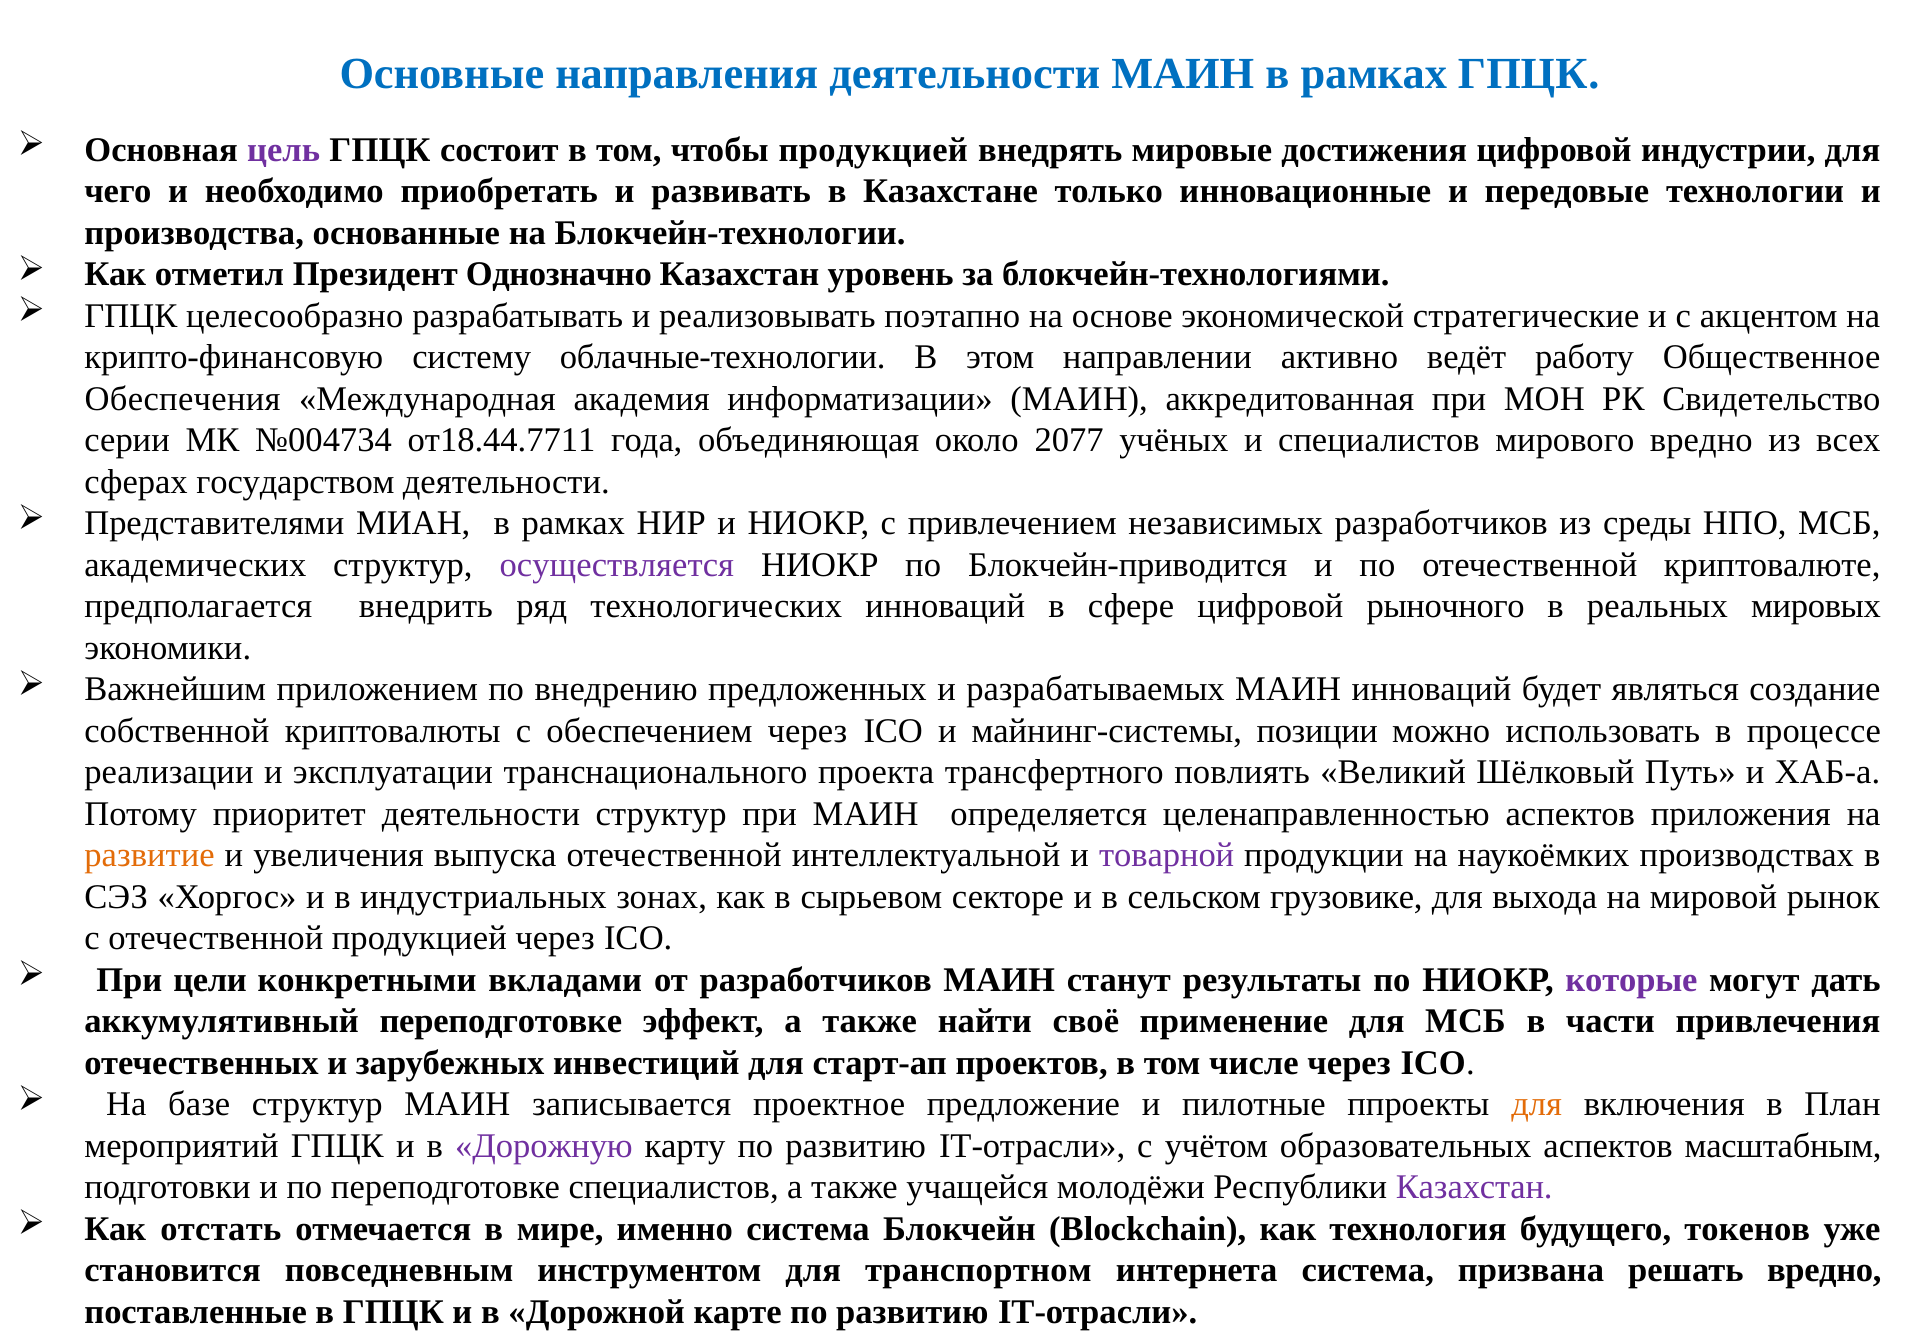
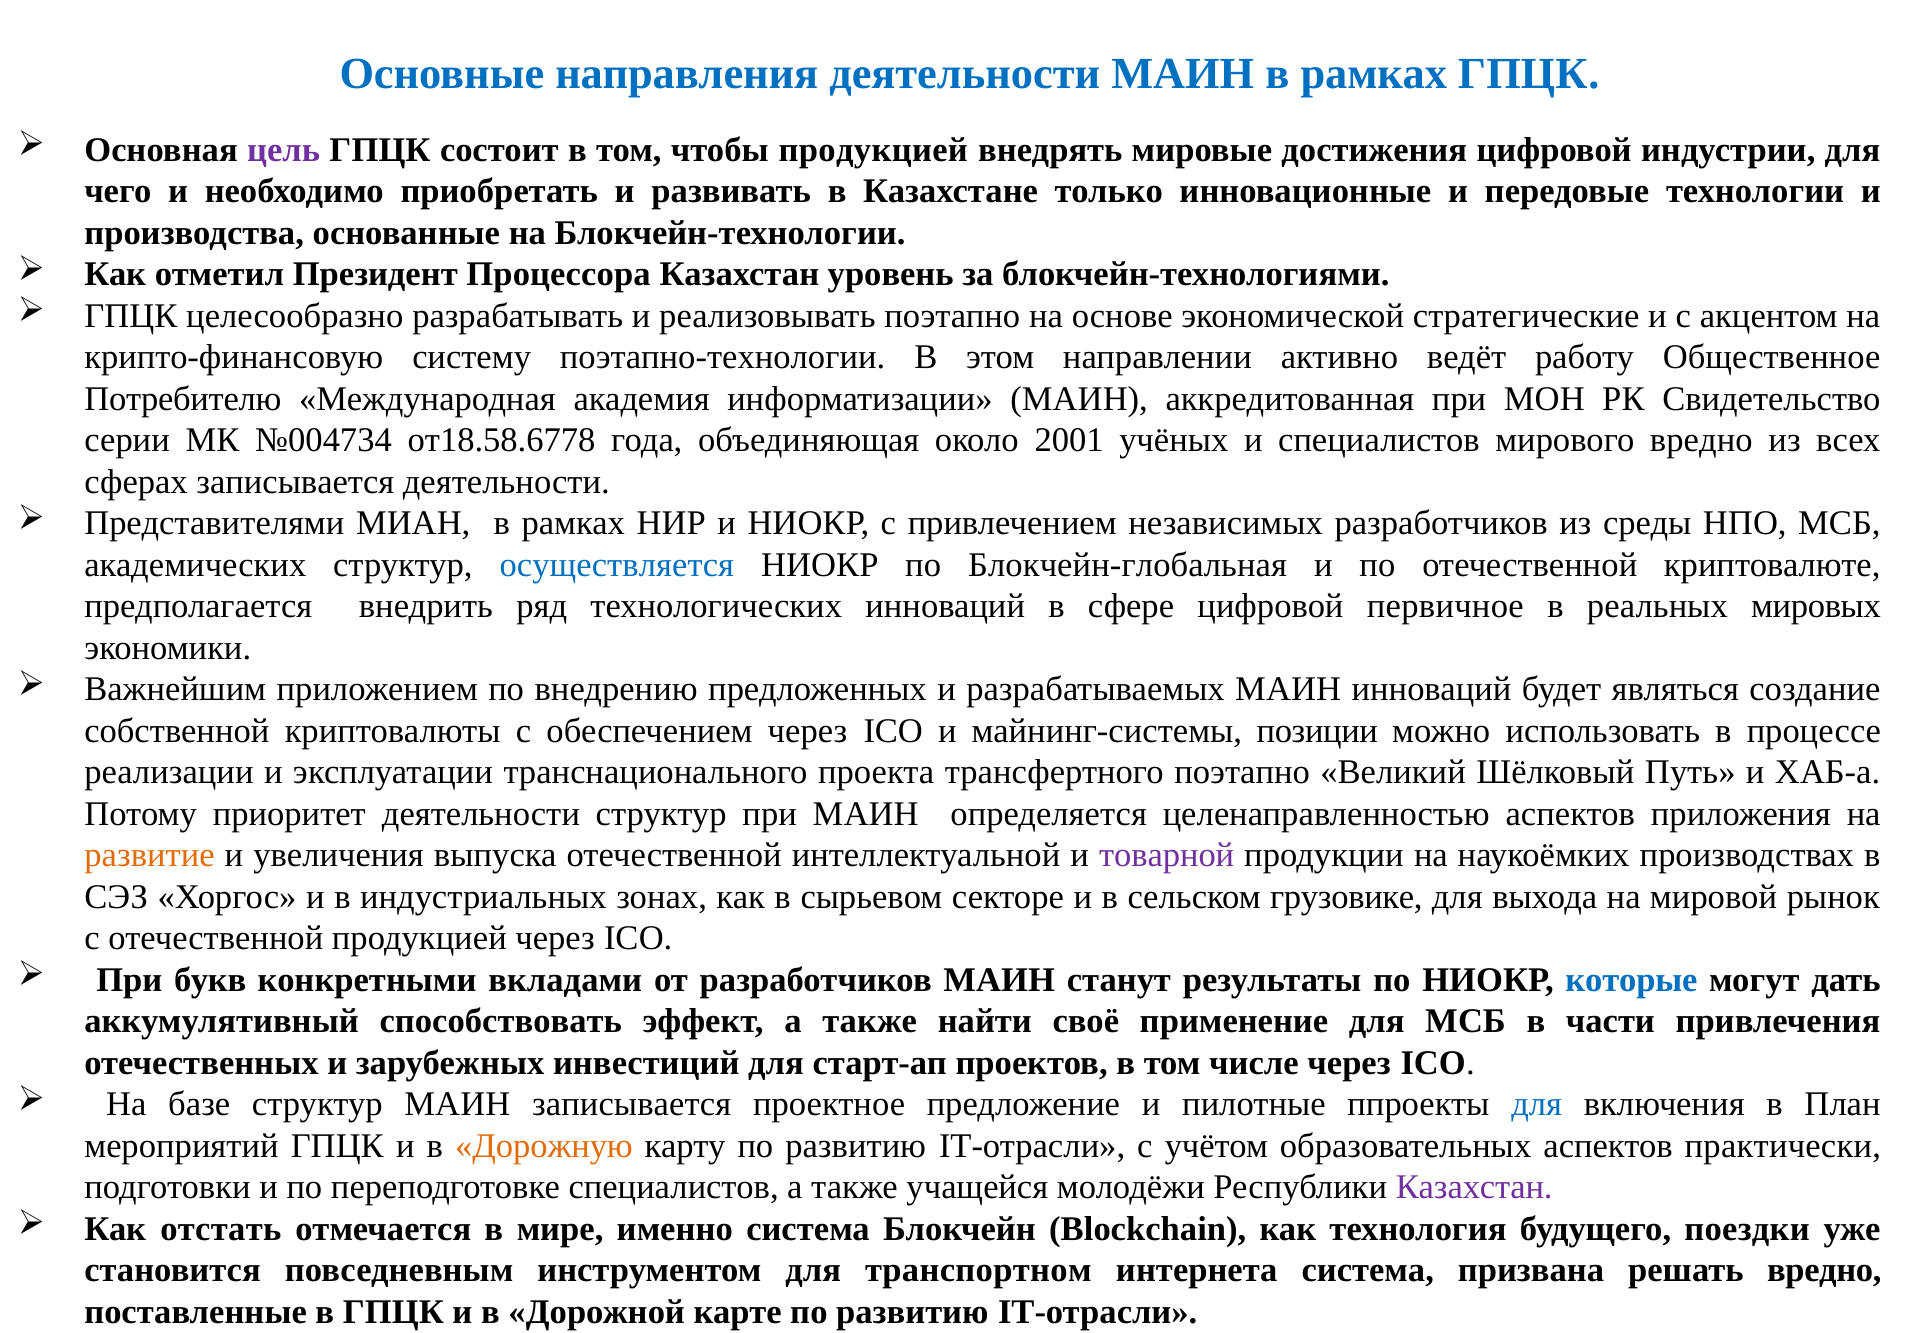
Однозначно: Однозначно -> Процессора (559, 274)
облачные-технологии: облачные-технологии -> поэтапно-технологии (723, 357)
Обеспечения: Обеспечения -> Потребителю (183, 399)
от18.44.7711: от18.44.7711 -> от18.58.6778 (502, 440)
2077: 2077 -> 2001 (1069, 440)
сферах государством: государством -> записывается (295, 482)
осуществляется colour: purple -> blue (617, 565)
Блокчейн-приводится: Блокчейн-приводится -> Блокчейн-глобальная (1128, 565)
рыночного: рыночного -> первичное (1445, 606)
трансфертного повлиять: повлиять -> поэтапно (1242, 772)
цели: цели -> букв (210, 980)
которые colour: purple -> blue (1631, 980)
аккумулятивный переподготовке: переподготовке -> способствовать (501, 1021)
для colour: orange -> blue (1537, 1104)
Дорожную colour: purple -> orange (544, 1146)
масштабным: масштабным -> практически (1783, 1146)
токенов: токенов -> поездки (1747, 1229)
